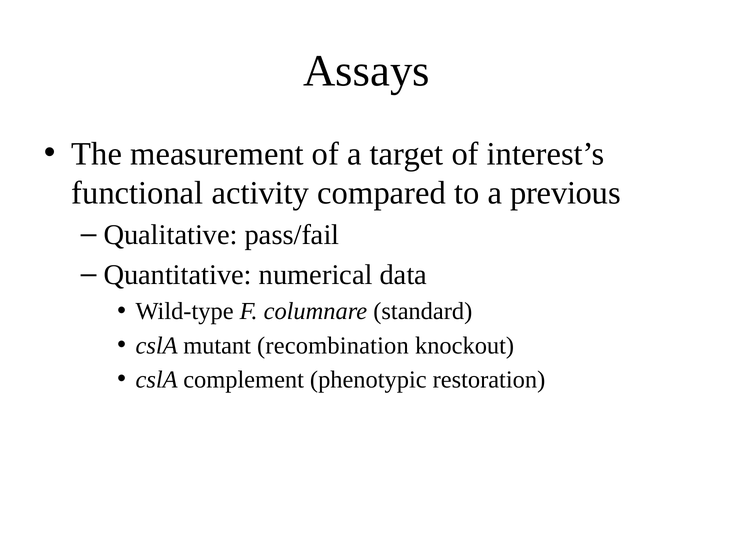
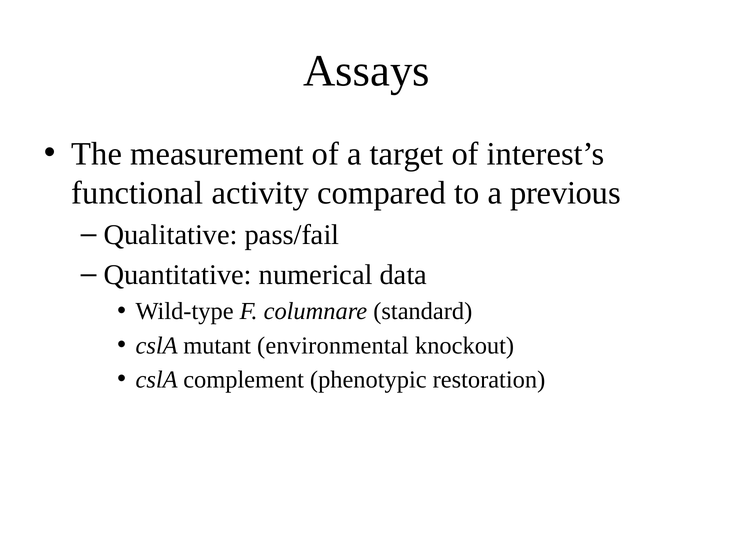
recombination: recombination -> environmental (333, 345)
